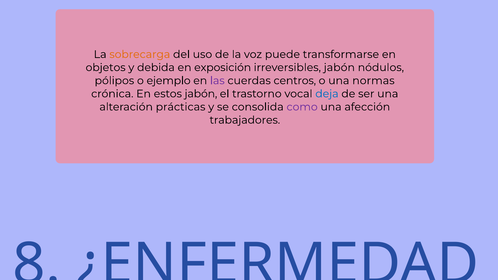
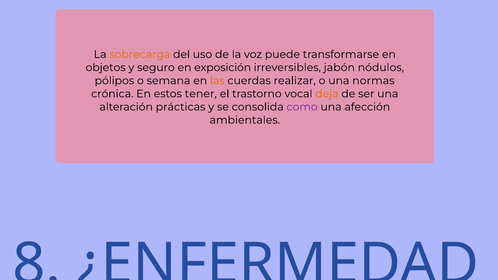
debida: debida -> seguro (156, 68)
ejemplo: ejemplo -> semana (169, 81)
las colour: purple -> orange (217, 81)
centros: centros -> realizar (295, 81)
estos jabón: jabón -> tener (201, 94)
deja colour: blue -> orange (327, 94)
trabajadores: trabajadores -> ambientales (245, 120)
